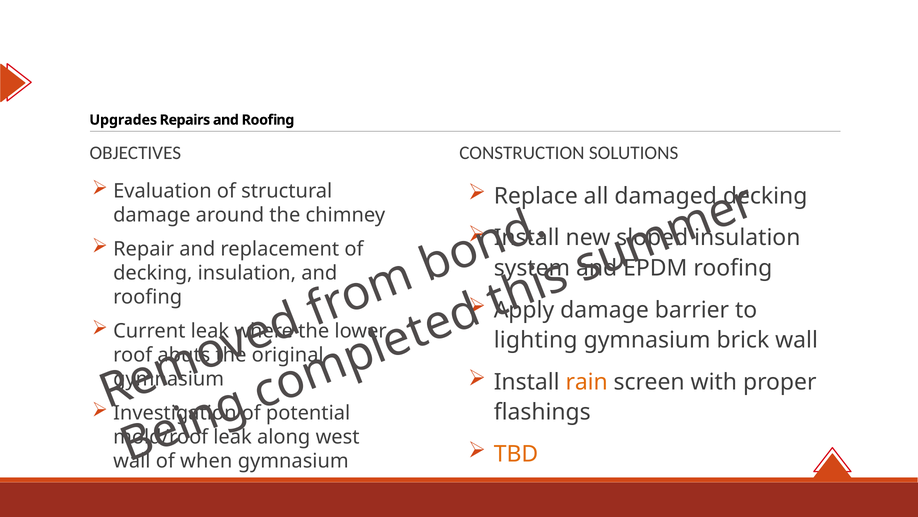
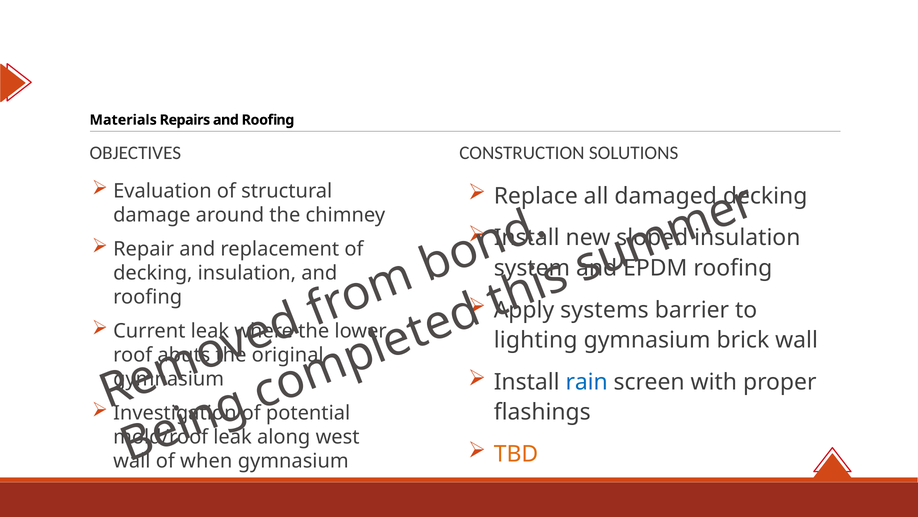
Upgrades: Upgrades -> Materials (123, 120)
damage: damage -> systems (604, 310)
rain colour: orange -> blue (587, 382)
